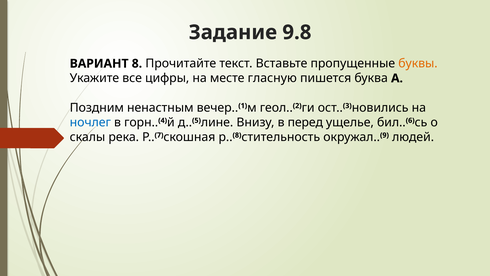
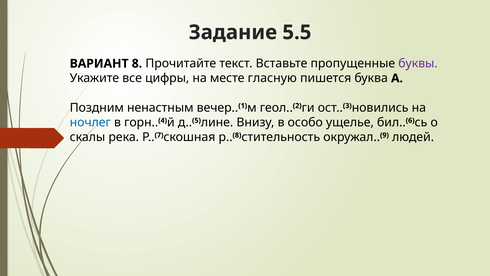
9.8: 9.8 -> 5.5 (297, 32)
буквы colour: orange -> purple (418, 63)
перед: перед -> особо (305, 122)
